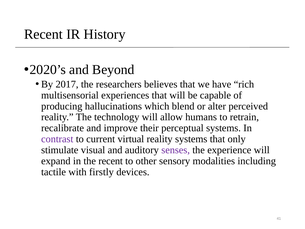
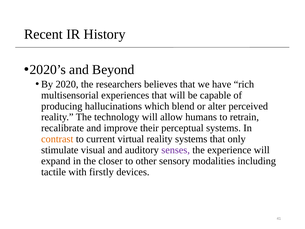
2017: 2017 -> 2020 (67, 84)
contrast colour: purple -> orange (57, 139)
the recent: recent -> closer (111, 161)
